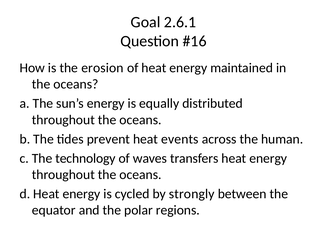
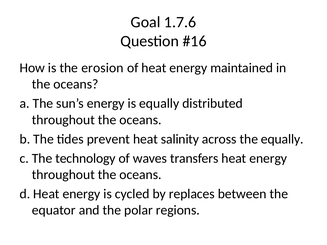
2.6.1: 2.6.1 -> 1.7.6 (180, 22)
events: events -> salinity (180, 139)
the human: human -> equally (282, 139)
strongly: strongly -> replaces (192, 194)
